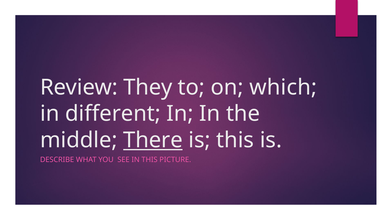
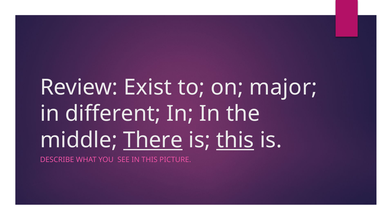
They: They -> Exist (148, 88)
which: which -> major (283, 88)
this underline: none -> present (235, 140)
